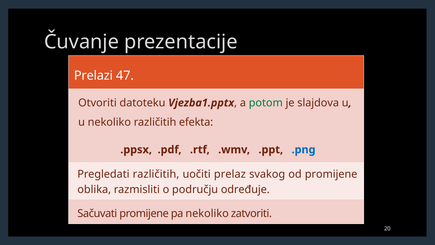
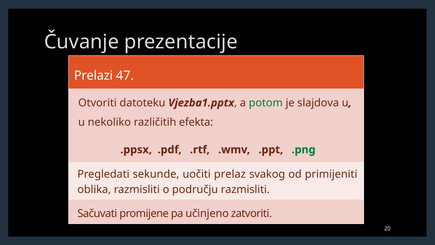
.png colour: blue -> green (304, 149)
Pregledati različitih: različitih -> sekunde (156, 174)
od promijene: promijene -> primijeniti (331, 174)
području određuje: određuje -> razmisliti (245, 189)
pa nekoliko: nekoliko -> učinjeno (207, 213)
